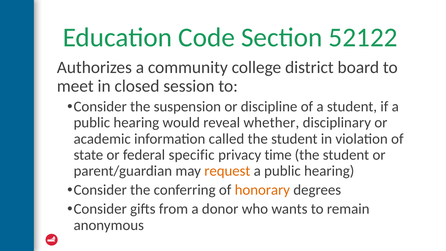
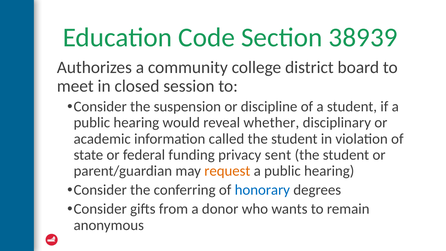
52122: 52122 -> 38939 (363, 37)
specific: specific -> funding (192, 155)
time: time -> sent (278, 155)
honorary colour: orange -> blue (262, 190)
